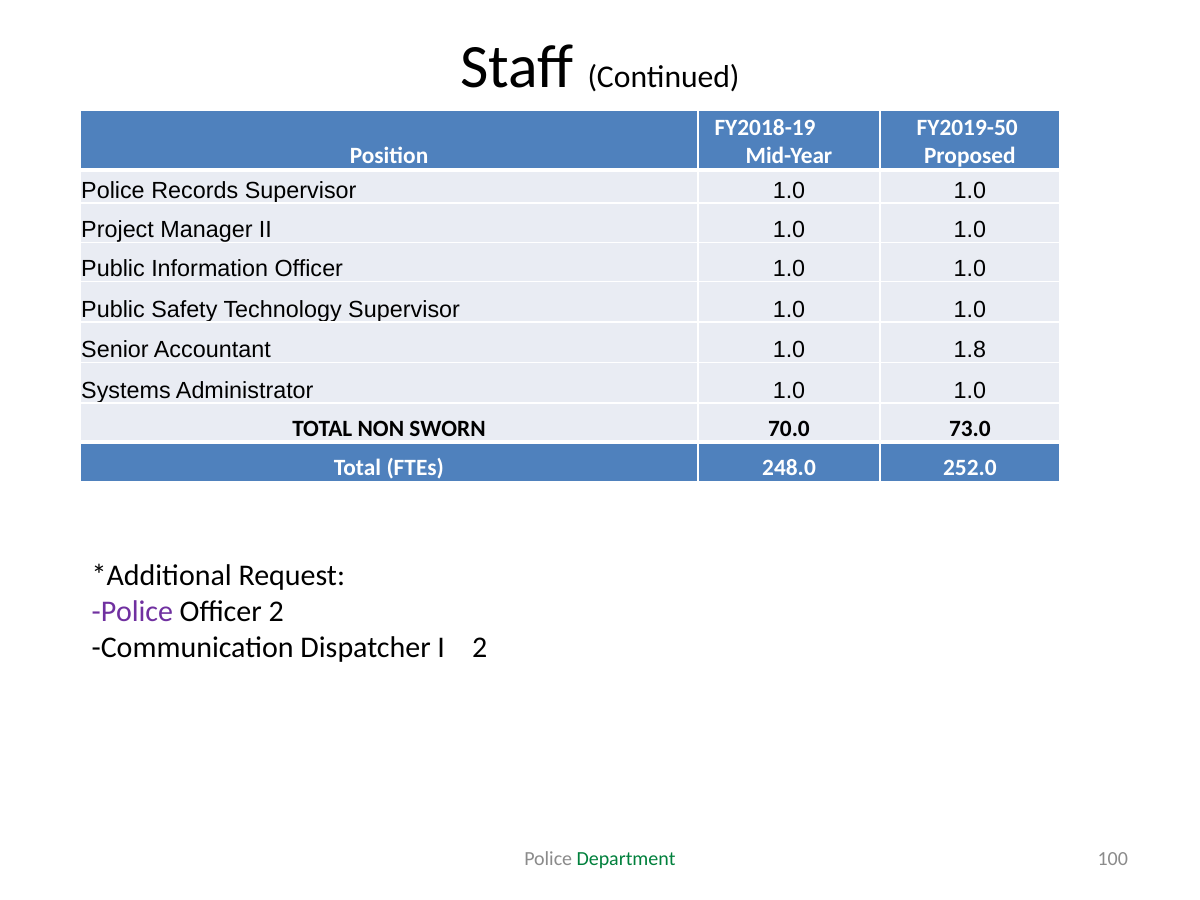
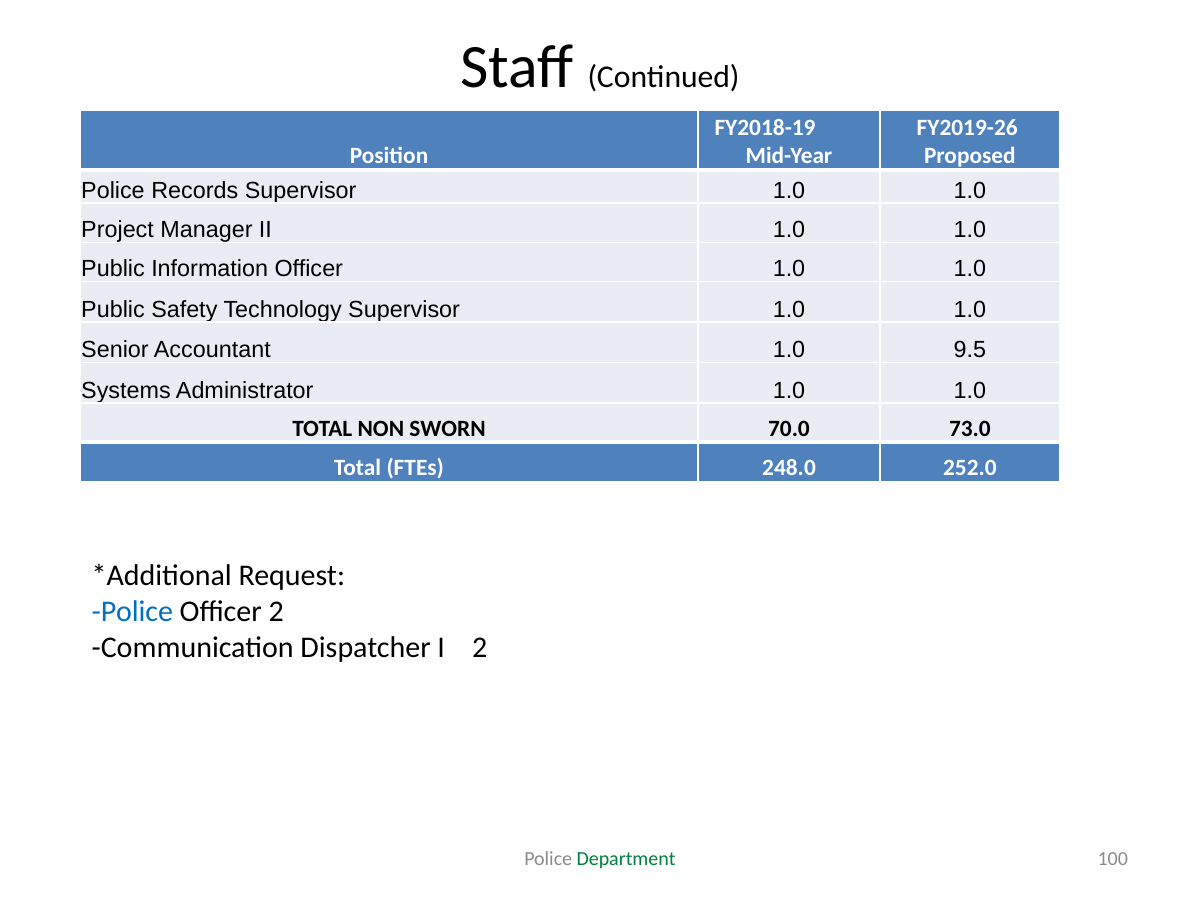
FY2019-50: FY2019-50 -> FY2019-26 (967, 128)
1.8: 1.8 -> 9.5 (970, 350)
Police colour: purple -> blue (132, 612)
